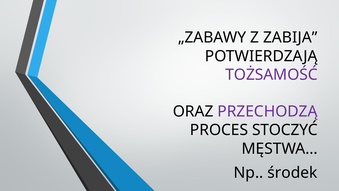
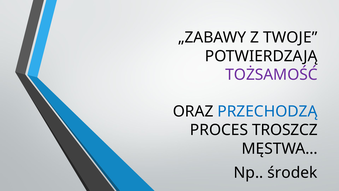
ZABIJA: ZABIJA -> TWOJE (290, 37)
PRZECHODZĄ colour: purple -> blue (267, 111)
STOCZYĆ: STOCZYĆ -> TROSZCZ (285, 130)
